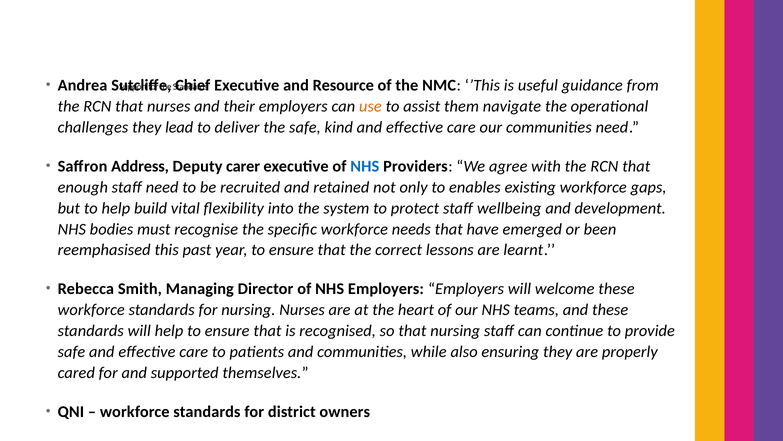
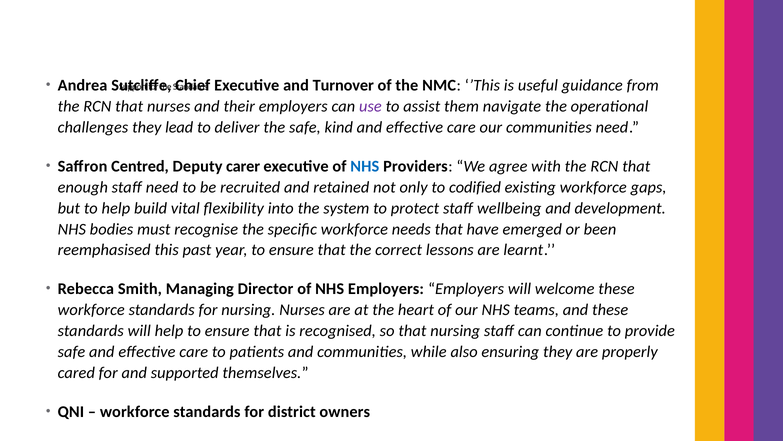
Resource: Resource -> Turnover (343, 85)
use colour: orange -> purple (370, 106)
Address: Address -> Centred (140, 166)
enables: enables -> codified (475, 187)
